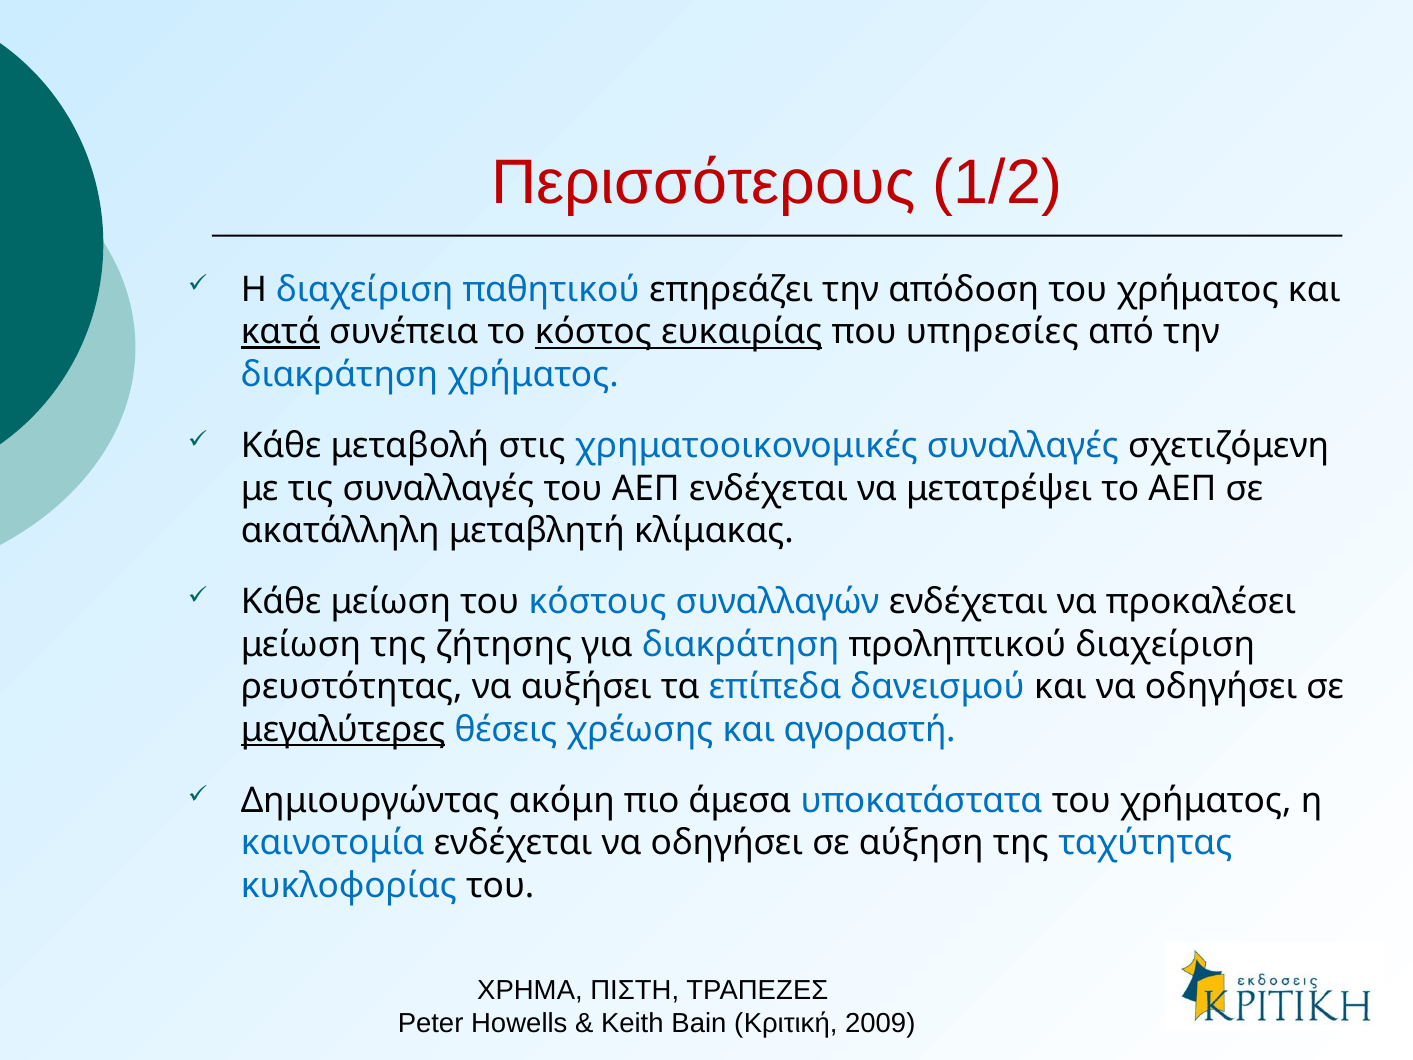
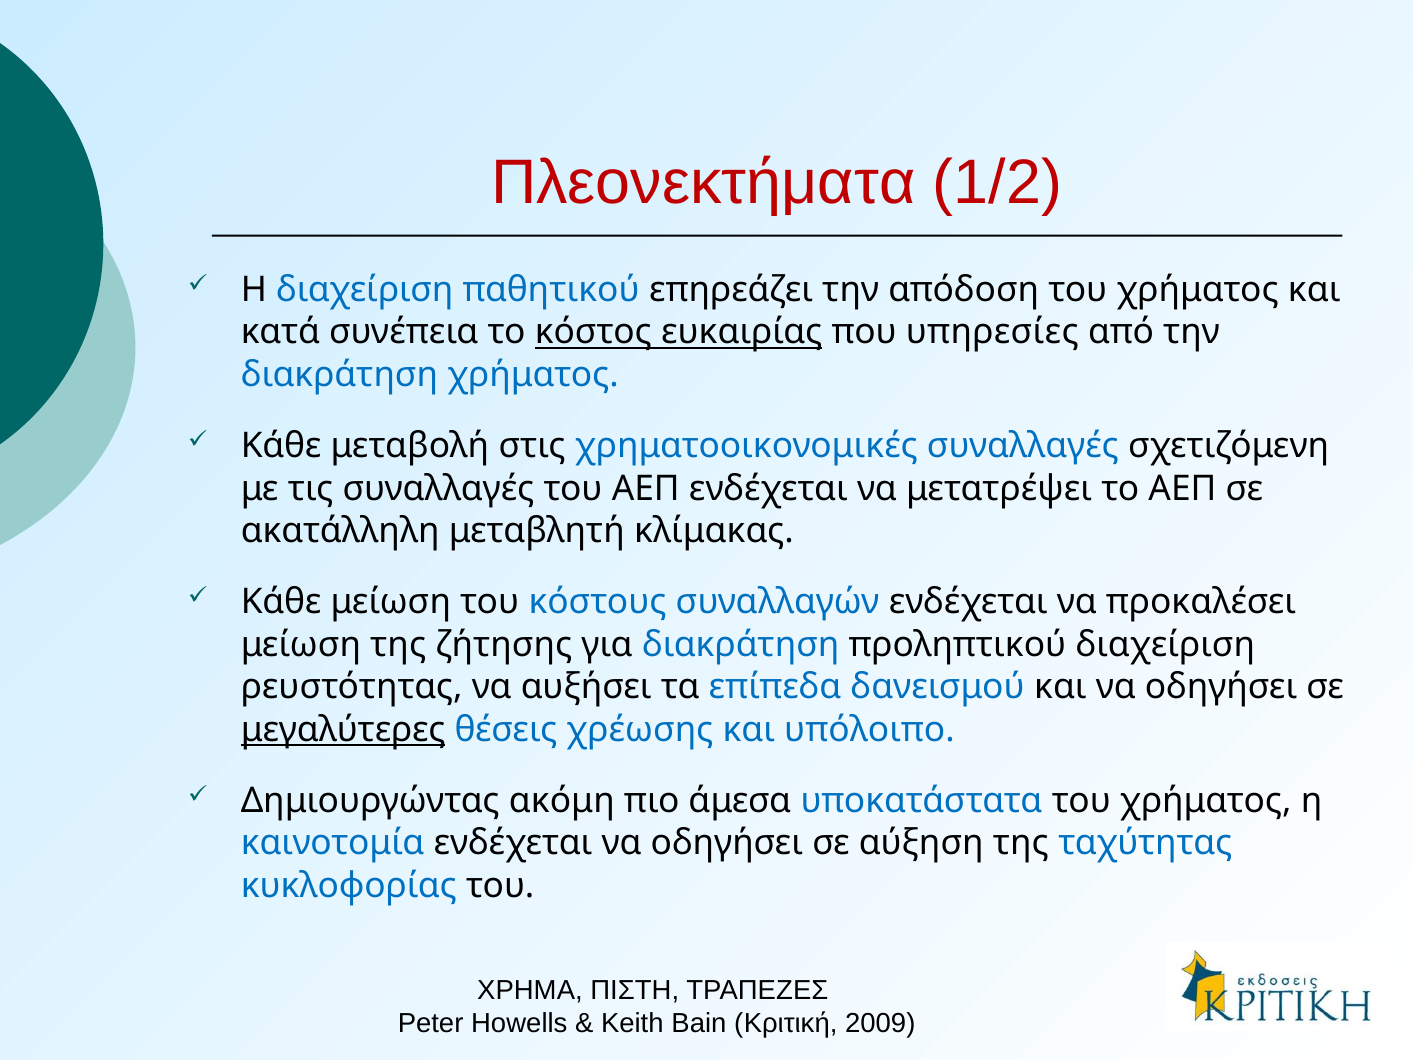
Περισσότερους: Περισσότερους -> Πλεονεκτήματα (703, 183)
κατά underline: present -> none (280, 332)
αγοραστή: αγοραστή -> υπόλοιπο (869, 729)
